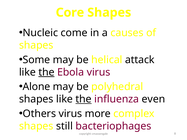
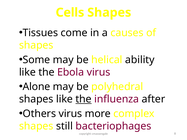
Core: Core -> Cells (70, 13)
Nucleic: Nucleic -> Tissues (40, 33)
attack: attack -> ability (140, 60)
the underline: present -> none (46, 72)
even: even -> after (153, 99)
